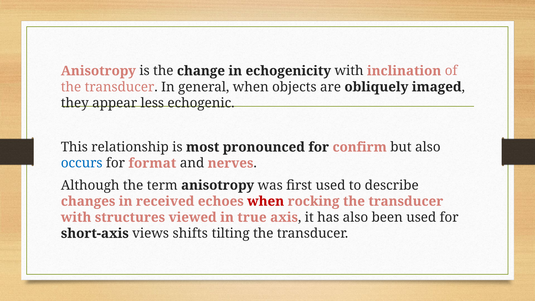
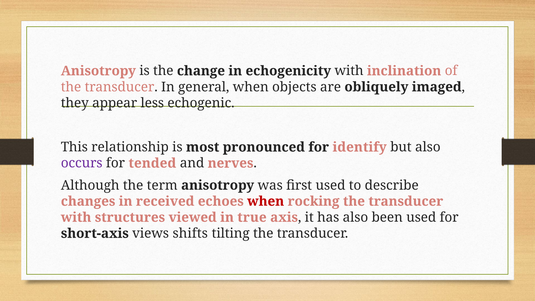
confirm: confirm -> identify (360, 147)
occurs colour: blue -> purple (82, 163)
format: format -> tended (152, 163)
